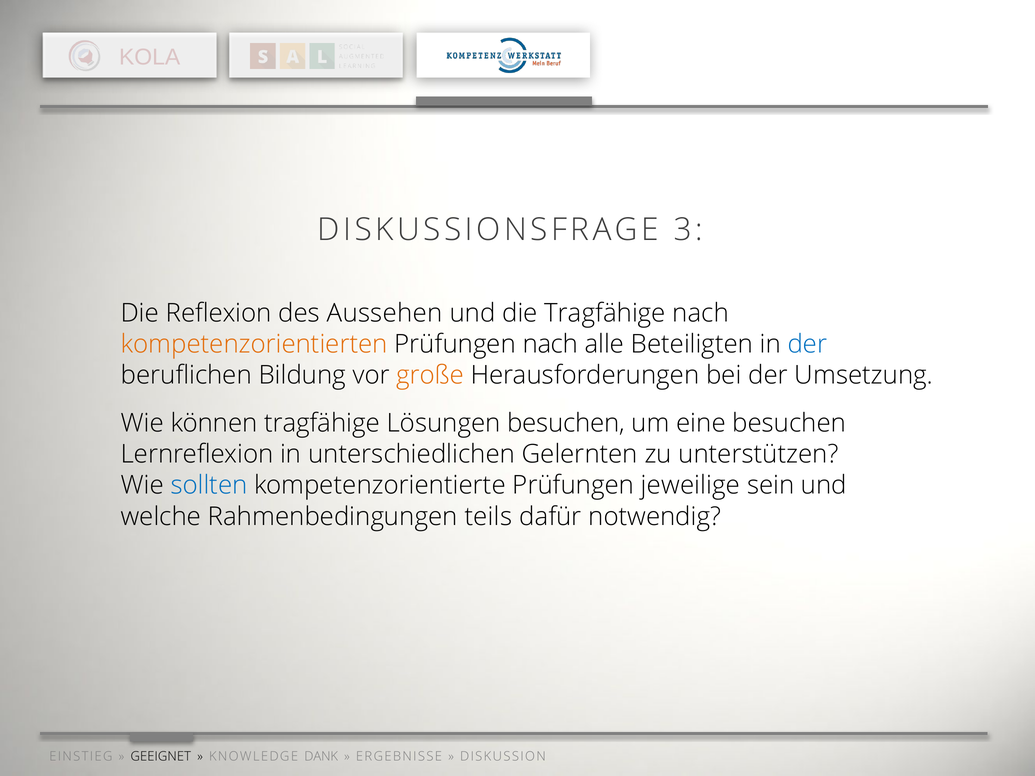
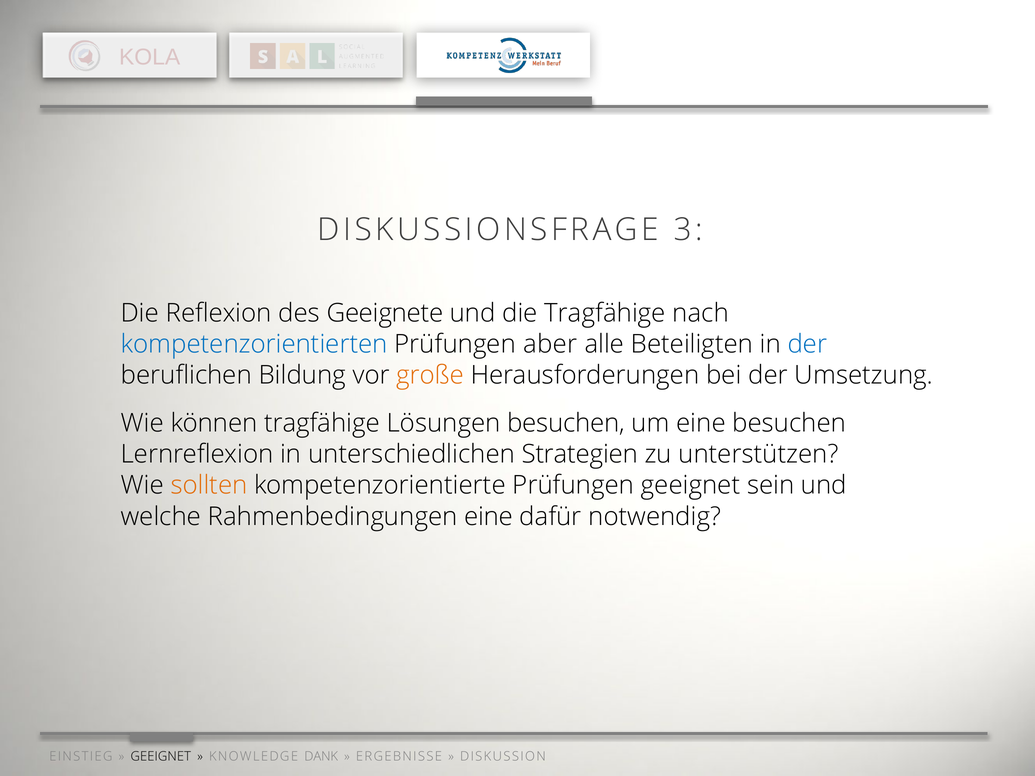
Aussehen: Aussehen -> Geeignete (385, 313)
kompetenzorientierten colour: orange -> blue (254, 344)
Prüfungen nach: nach -> aber (550, 344)
Gelernten: Gelernten -> Strategien (580, 455)
sollten colour: blue -> orange (209, 486)
Prüfungen jeweilige: jeweilige -> geeignet (691, 486)
Rahmenbedingungen teils: teils -> eine (489, 517)
